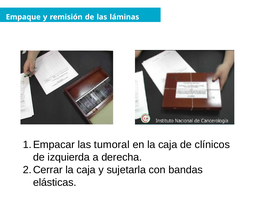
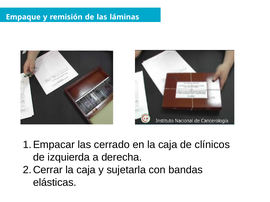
tumoral: tumoral -> cerrado (112, 145)
